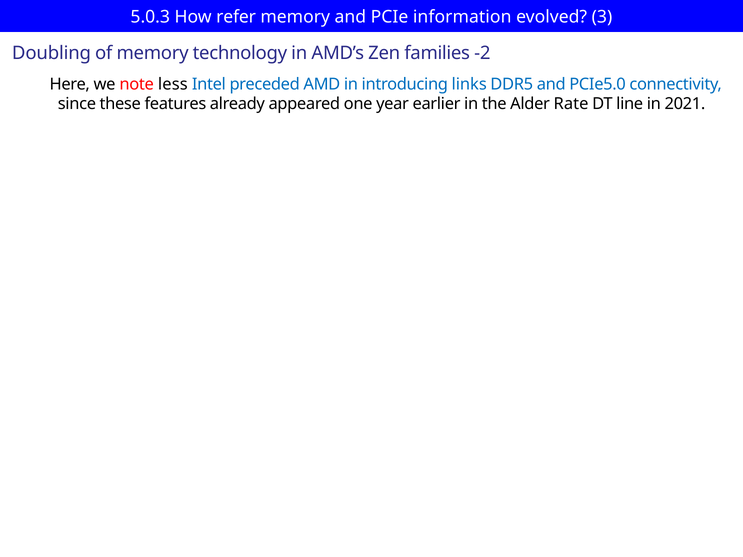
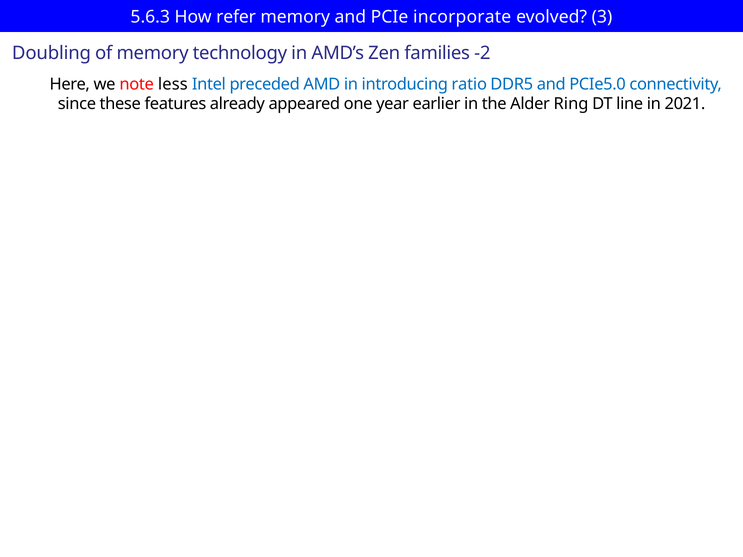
5.0.3: 5.0.3 -> 5.6.3 (150, 17)
information: information -> incorporate (462, 17)
links: links -> ratio (469, 84)
Rate: Rate -> Ring (571, 104)
